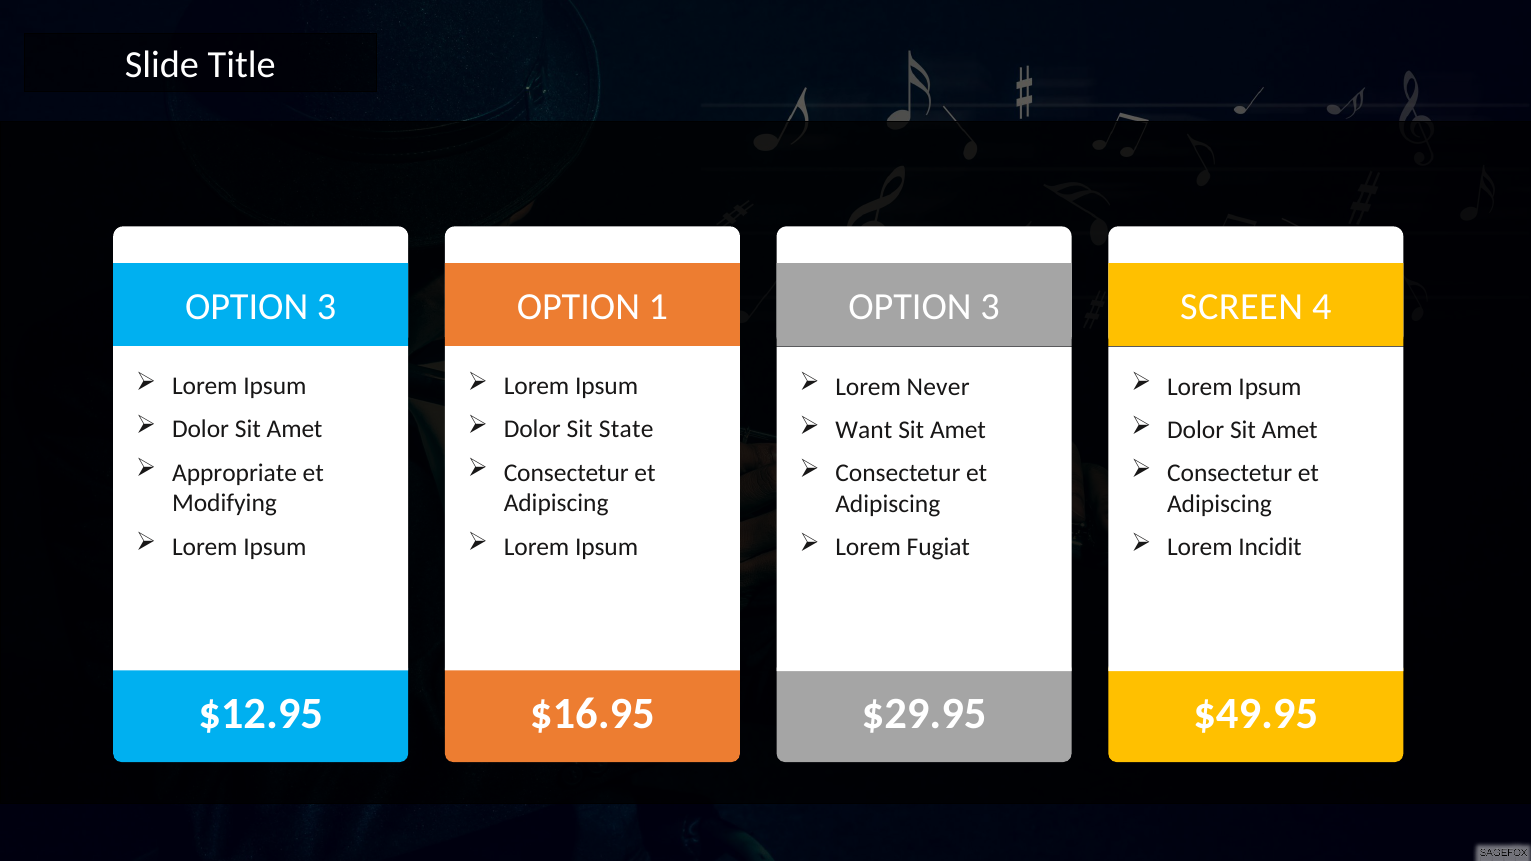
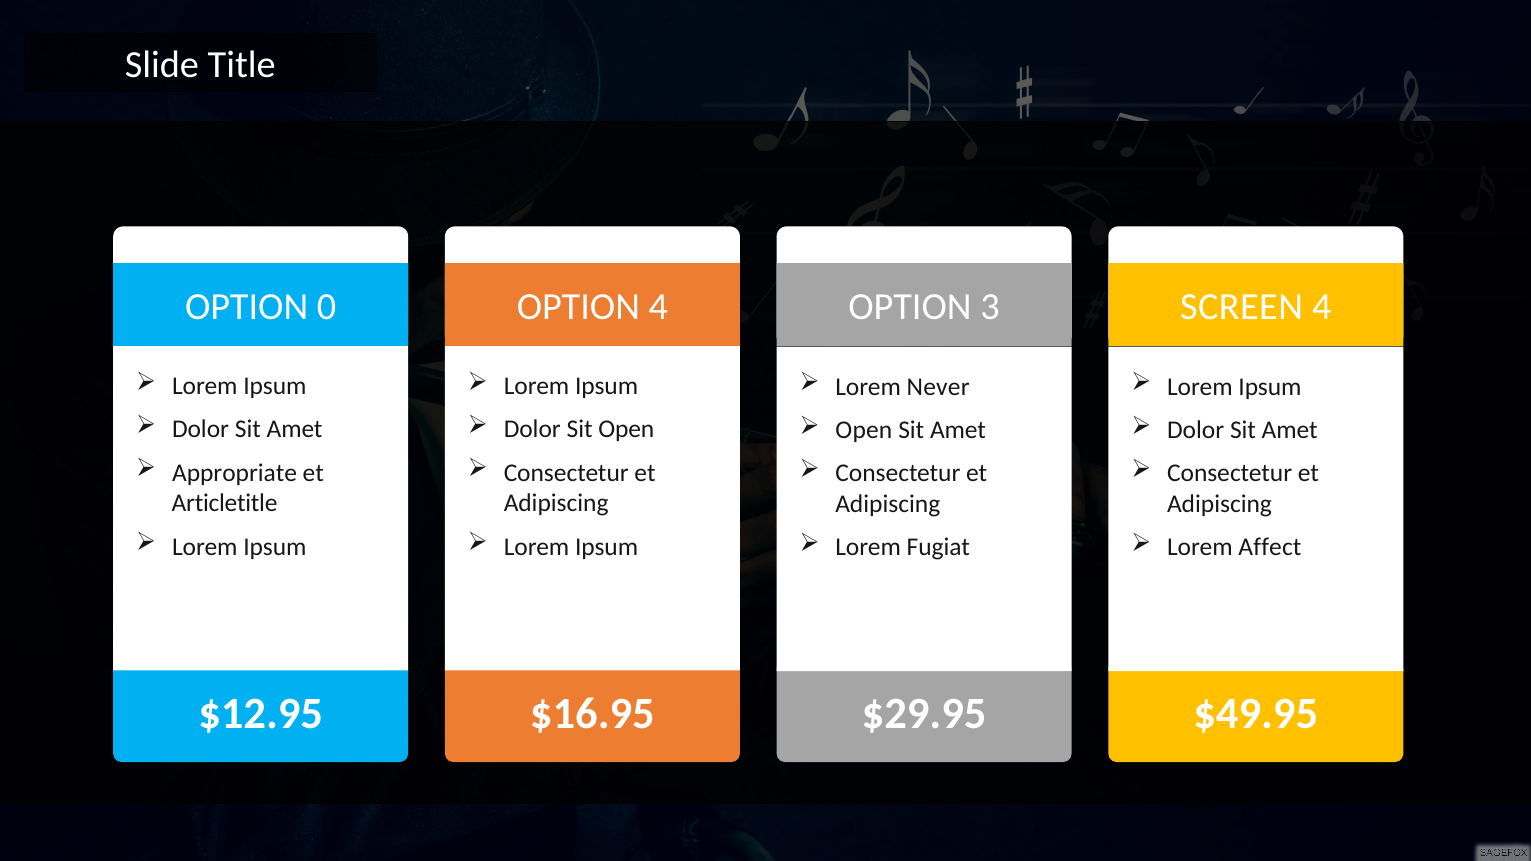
3: 3 -> 0 (327, 307)
OPTION 1: 1 -> 4 (658, 307)
Sit State: State -> Open (626, 429)
Want: Want -> Open (864, 430)
Modifying: Modifying -> Articletitle (225, 503)
Incidit: Incidit -> Affect (1270, 547)
